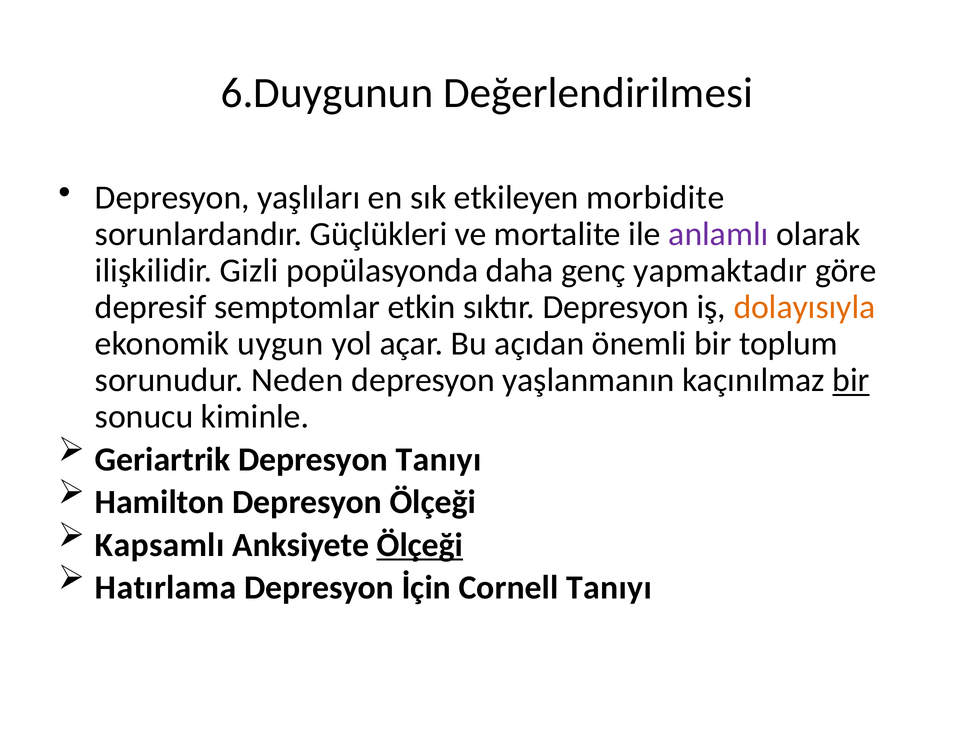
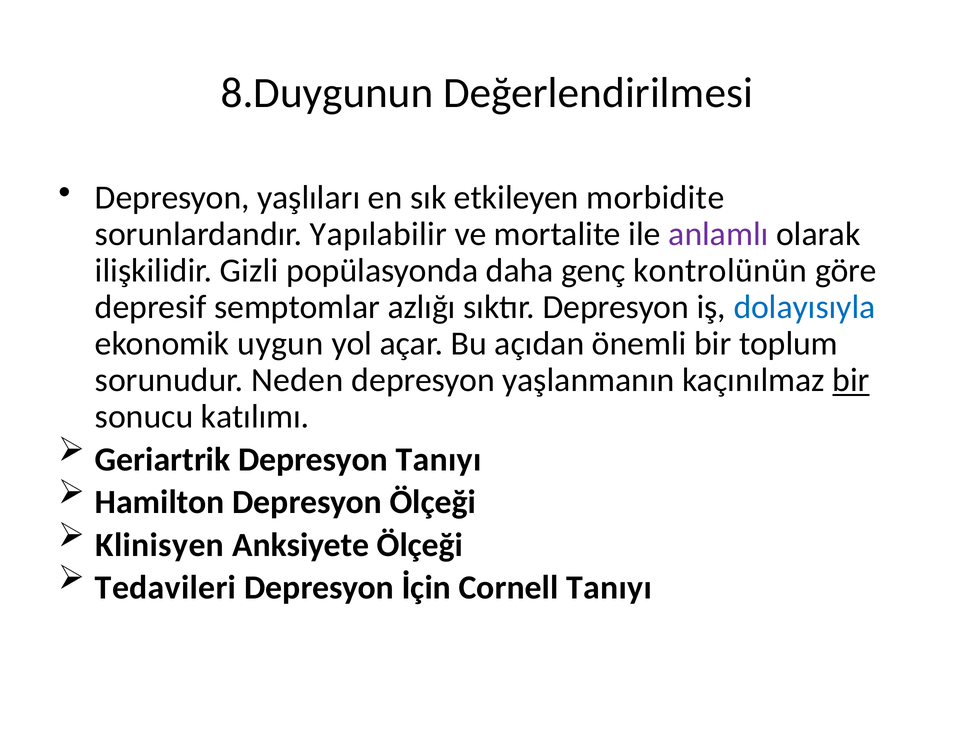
6.Duygunun: 6.Duygunun -> 8.Duygunun (327, 93)
Güçlükleri: Güçlükleri -> Yapılabilir (378, 234)
yapmaktadır: yapmaktadır -> kontrolünün (720, 271)
etkin: etkin -> azlığı (422, 307)
dolayısıyla colour: orange -> blue (805, 307)
kiminle: kiminle -> katılımı (255, 417)
Kapsamlı: Kapsamlı -> Klinisyen (160, 545)
Ölçeği underline: present -> none (420, 545)
Hatırlama: Hatırlama -> Tedavileri (166, 588)
